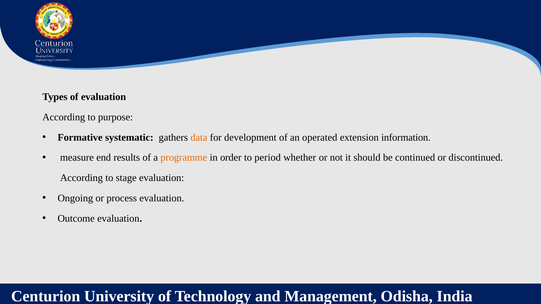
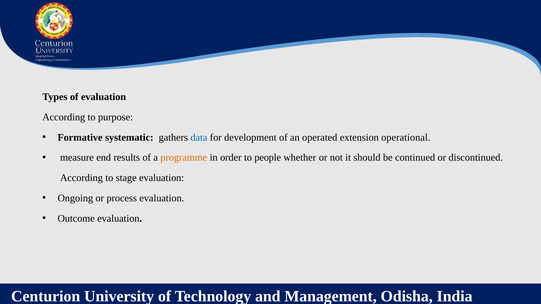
data colour: orange -> blue (199, 137)
information: information -> operational (406, 137)
period: period -> people (268, 158)
